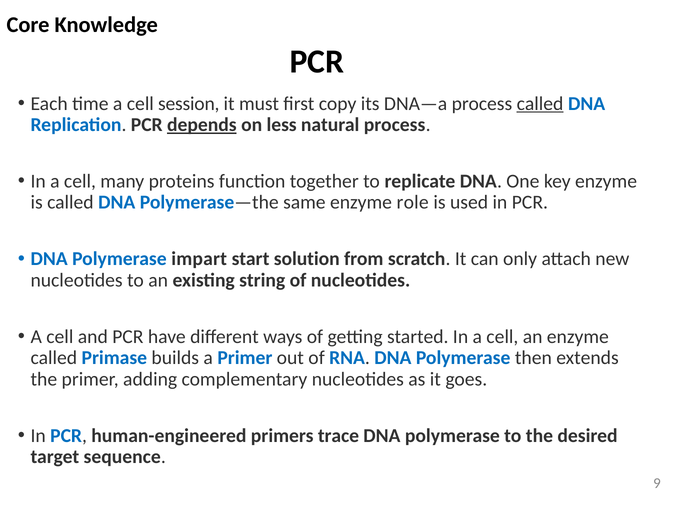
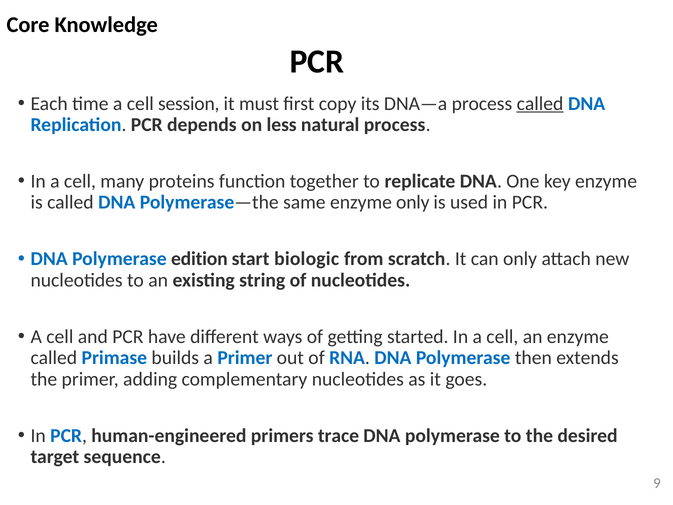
depends underline: present -> none (202, 125)
enzyme role: role -> only (413, 202)
impart: impart -> edition (199, 259)
solution: solution -> biologic (307, 259)
